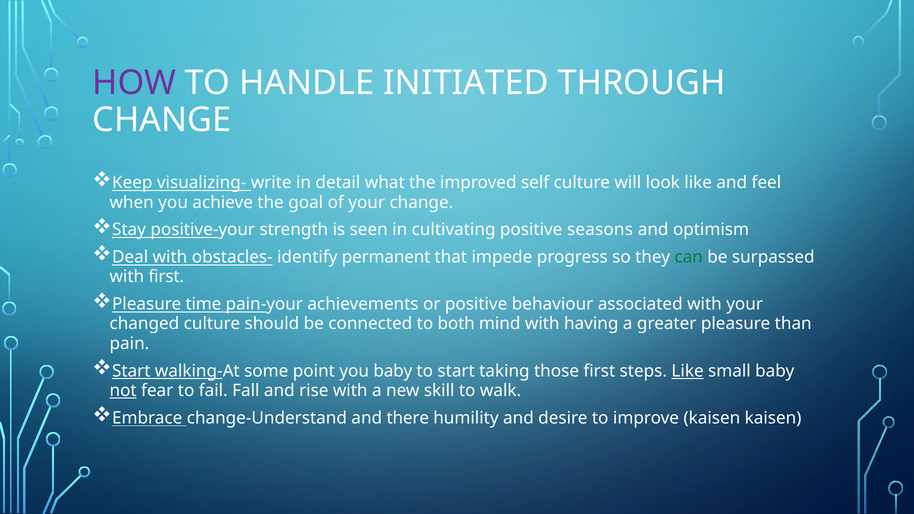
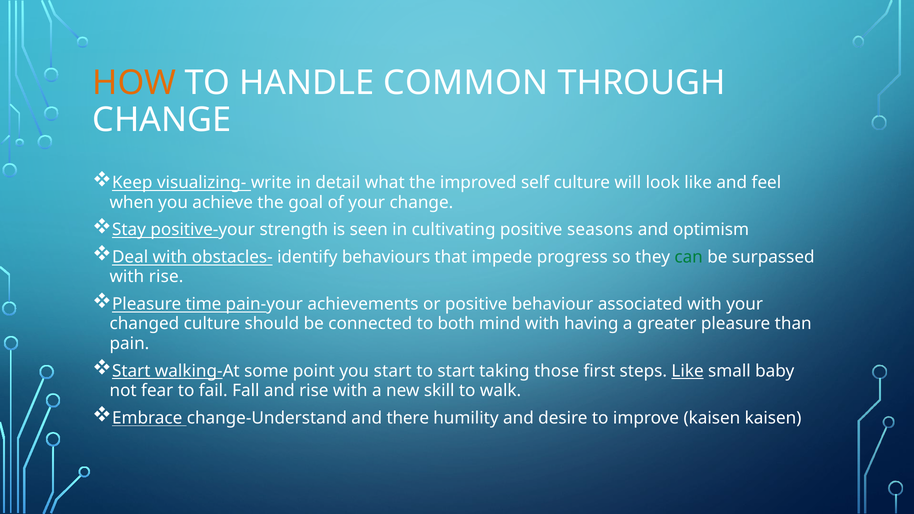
HOW colour: purple -> orange (134, 83)
INITIATED: INITIATED -> COMMON (466, 83)
permanent: permanent -> behaviours (386, 257)
with first: first -> rise (166, 277)
you baby: baby -> start (393, 371)
not underline: present -> none (123, 391)
